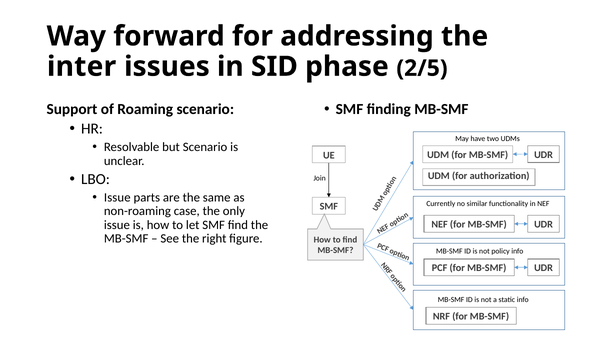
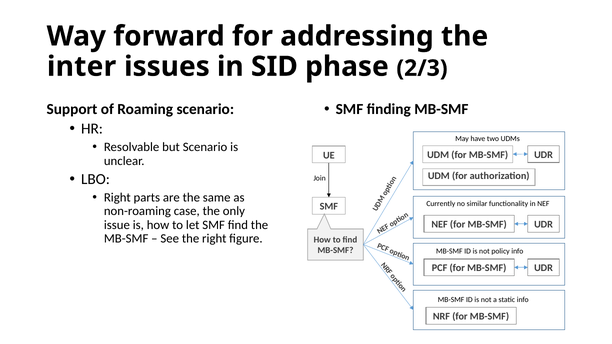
2/5: 2/5 -> 2/3 (422, 68)
Issue: Issue -> Right (117, 198)
